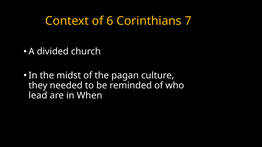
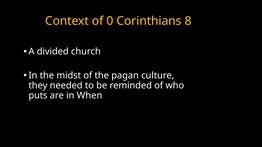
6: 6 -> 0 (110, 21)
7: 7 -> 8 (188, 21)
lead: lead -> puts (38, 96)
